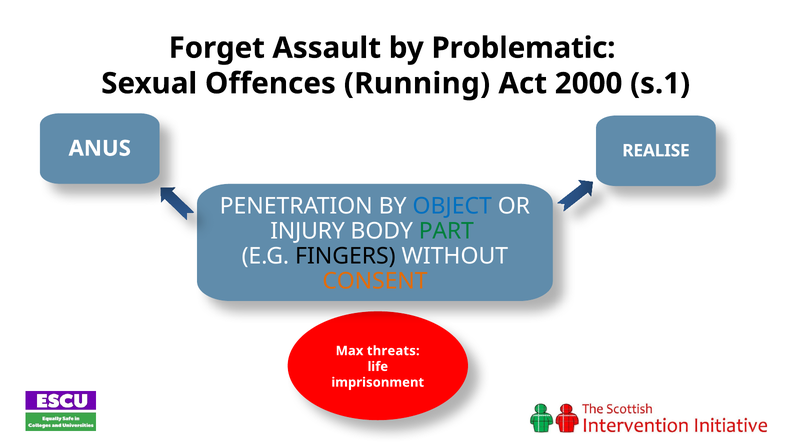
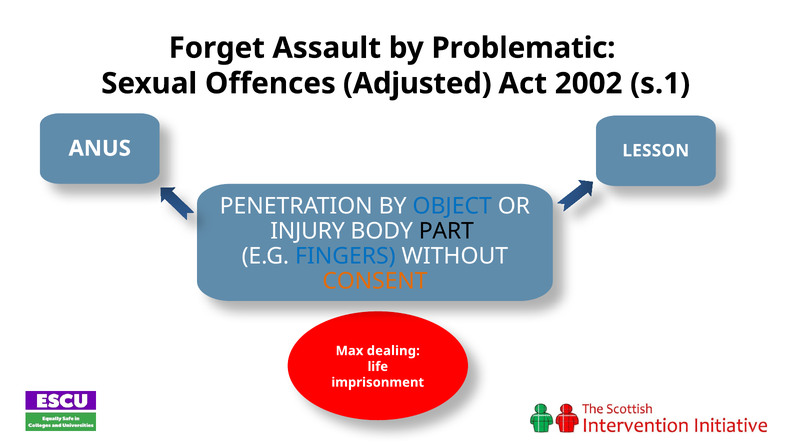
Running: Running -> Adjusted (417, 83)
2000: 2000 -> 2002 (589, 83)
REALISE: REALISE -> LESSON (656, 151)
PART colour: green -> black (446, 231)
FINGERS colour: black -> blue (345, 256)
threats: threats -> dealing (393, 351)
